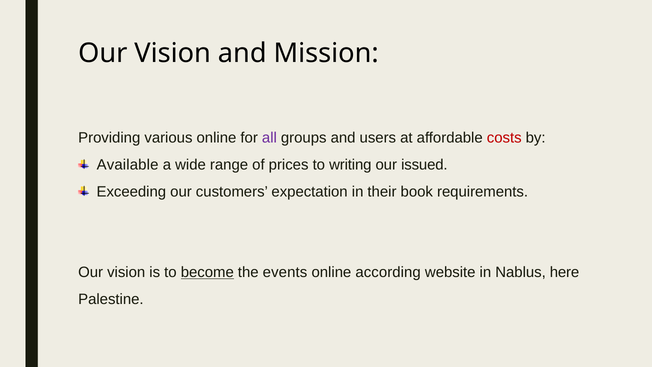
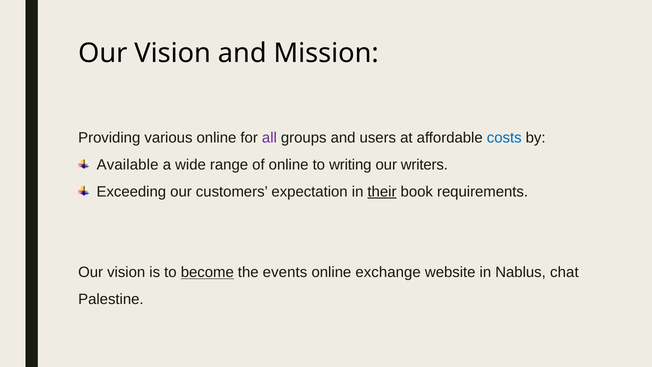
costs colour: red -> blue (504, 138)
of prices: prices -> online (289, 165)
issued: issued -> writers (424, 165)
their underline: none -> present (382, 192)
according: according -> exchange (388, 272)
here: here -> chat (564, 272)
